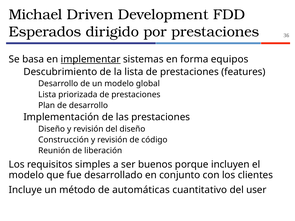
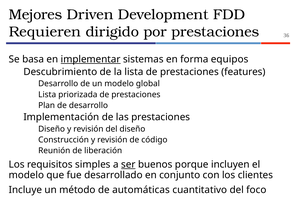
Michael: Michael -> Mejores (35, 15)
Esperados: Esperados -> Requieren (45, 32)
ser underline: none -> present (128, 165)
user: user -> foco (256, 190)
